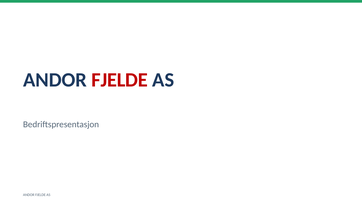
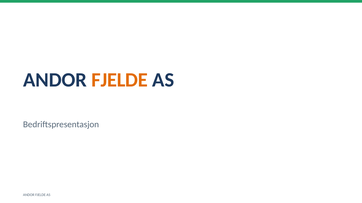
FJELDE colour: red -> orange (120, 80)
